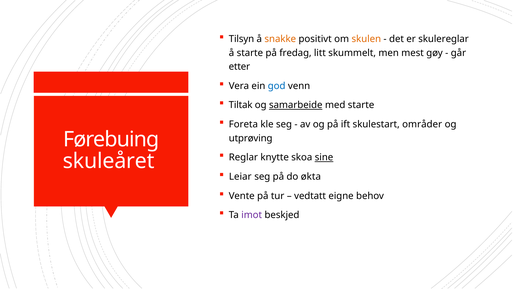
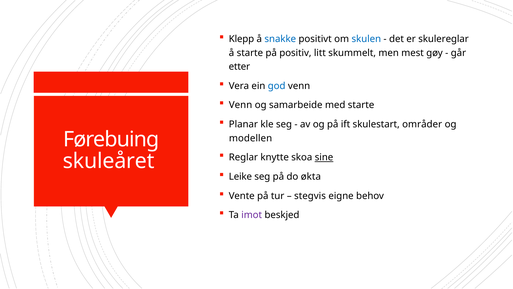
Tilsyn: Tilsyn -> Klepp (241, 39)
snakke colour: orange -> blue (280, 39)
skulen colour: orange -> blue (366, 39)
fredag: fredag -> positiv (295, 53)
Tiltak: Tiltak -> Venn (241, 105)
samarbeide underline: present -> none (296, 105)
Foreta: Foreta -> Planar (243, 124)
utprøving: utprøving -> modellen (251, 138)
Leiar: Leiar -> Leike (240, 176)
vedtatt: vedtatt -> stegvis (310, 196)
